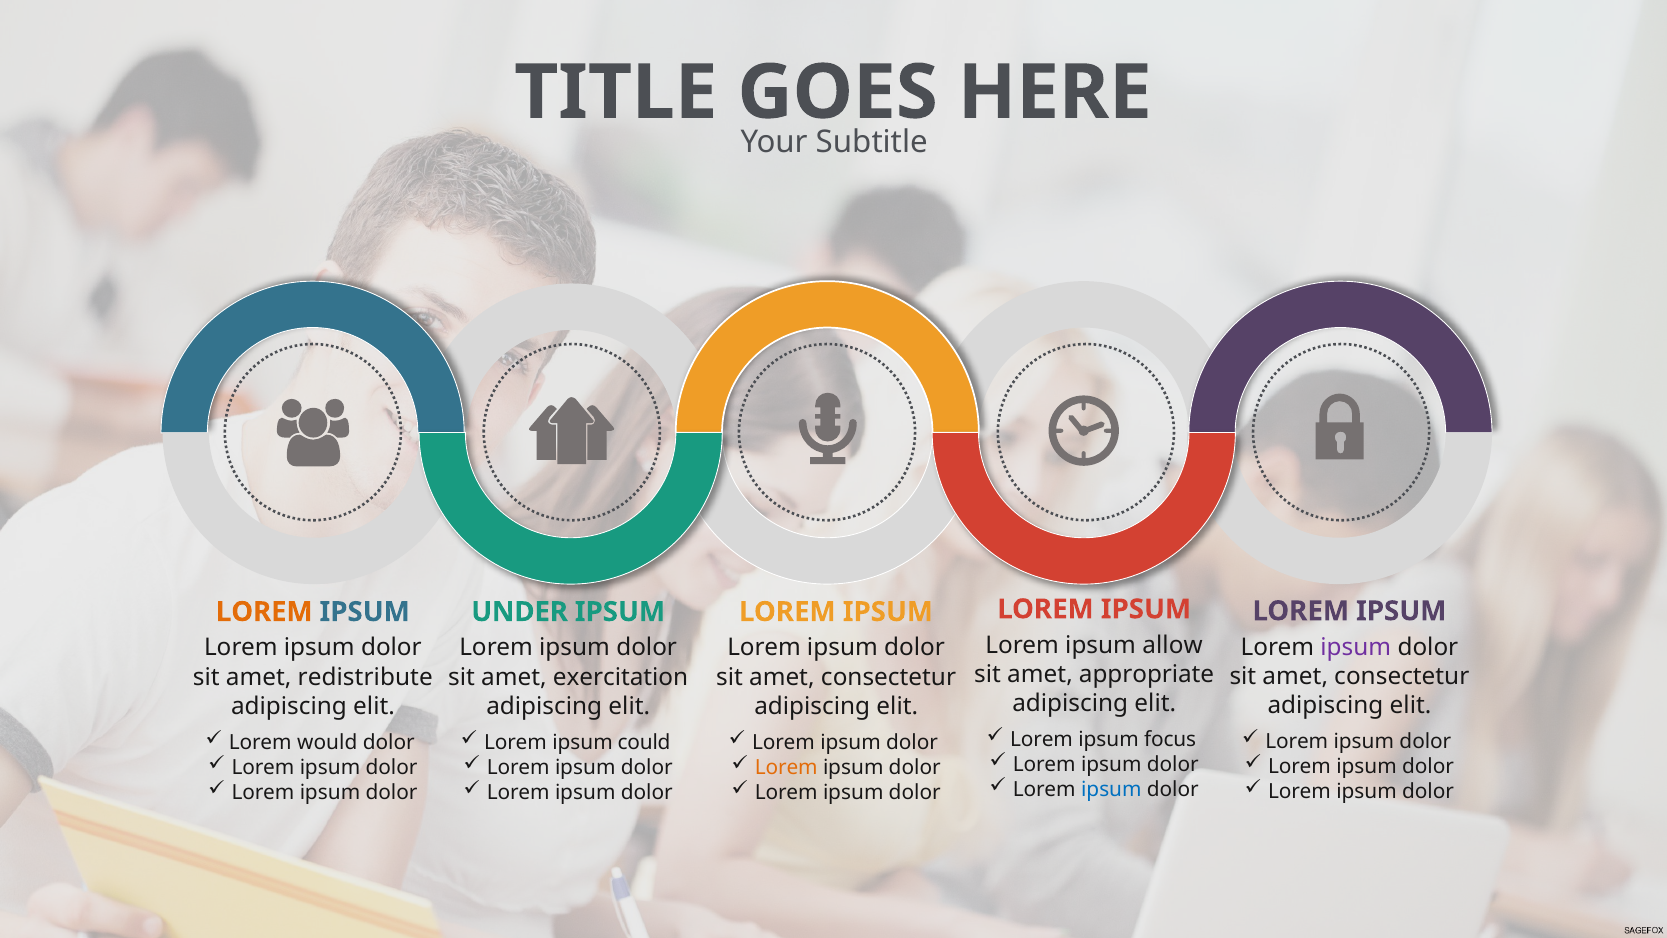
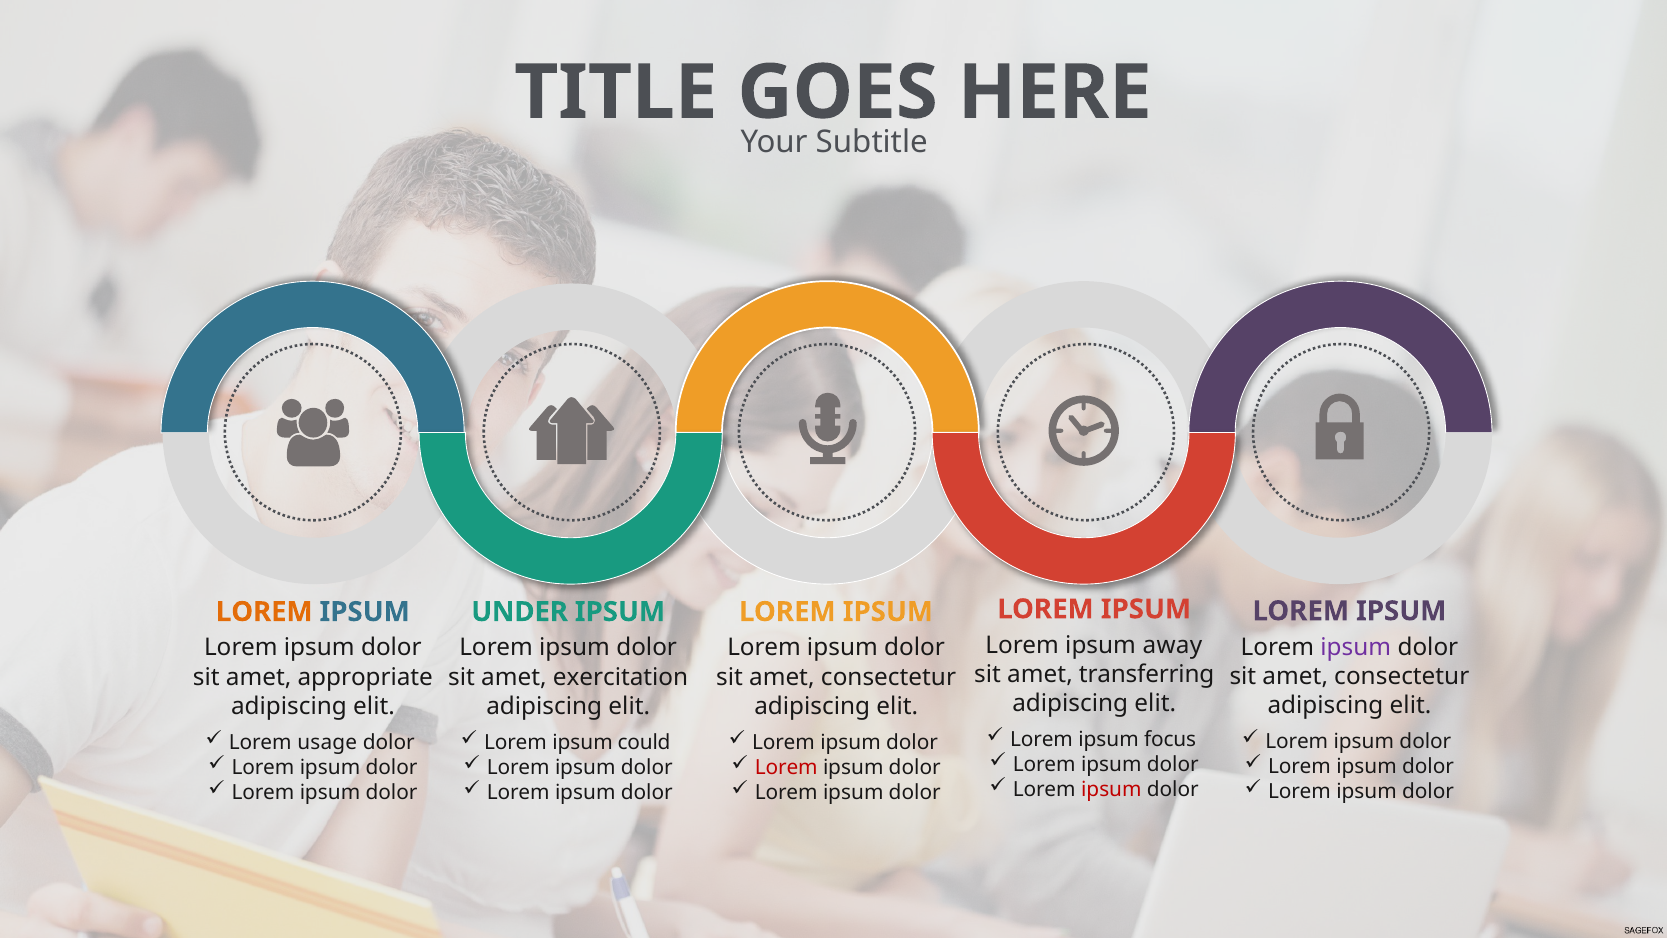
allow: allow -> away (1173, 645)
appropriate: appropriate -> transferring (1147, 674)
redistribute: redistribute -> appropriate (365, 677)
would: would -> usage (327, 742)
Lorem colour: orange -> red (786, 767)
ipsum colour: blue -> red (1111, 790)
